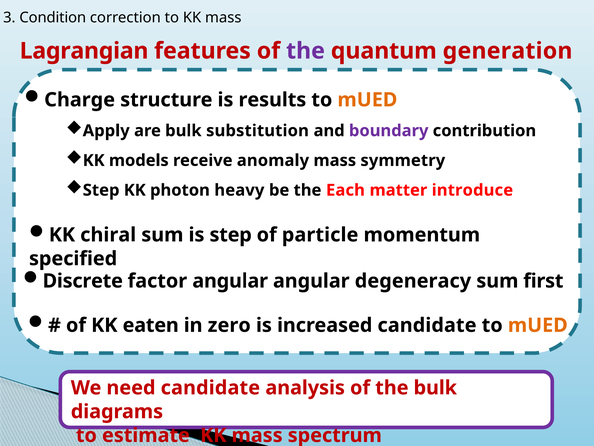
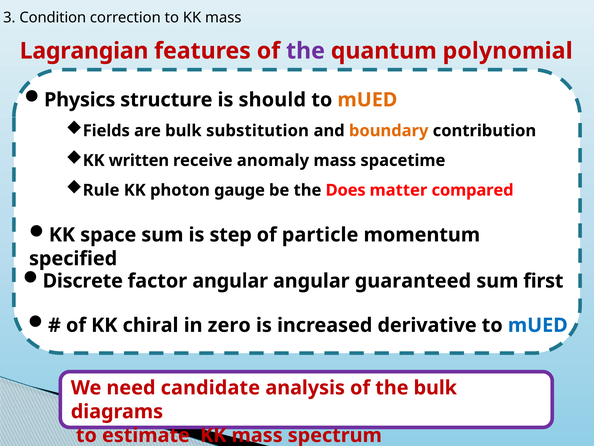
generation: generation -> polynomial (508, 51)
Charge: Charge -> Physics (80, 100)
results: results -> should (272, 100)
Apply: Apply -> Fields (106, 131)
boundary colour: purple -> orange (389, 131)
models: models -> written (139, 160)
symmetry: symmetry -> spacetime (403, 160)
Step: Step -> Rule (101, 190)
heavy: heavy -> gauge (240, 190)
Each: Each -> Does (346, 190)
introduce: introduce -> compared (473, 190)
chiral: chiral -> space (108, 235)
degeneracy: degeneracy -> guaranteed (413, 281)
eaten: eaten -> chiral (151, 325)
increased candidate: candidate -> derivative (427, 325)
mUED colour: orange -> blue (538, 325)
